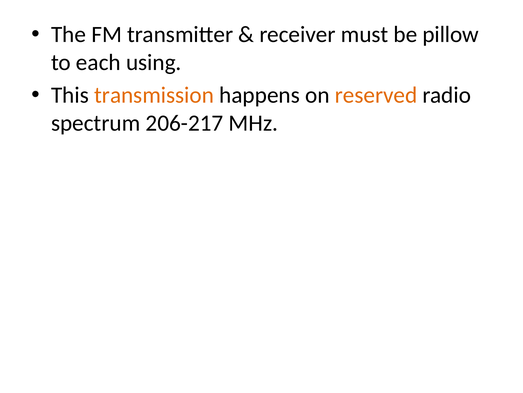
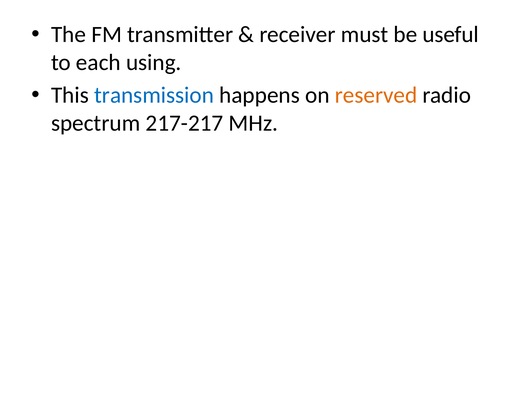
pillow: pillow -> useful (451, 35)
transmission colour: orange -> blue (154, 95)
206-217: 206-217 -> 217-217 (184, 123)
